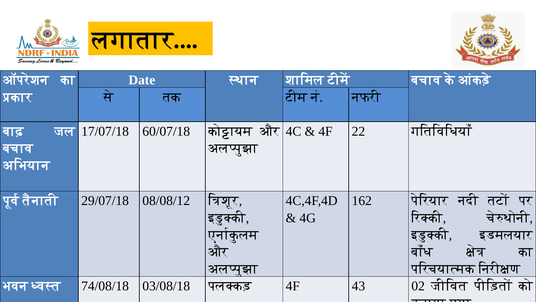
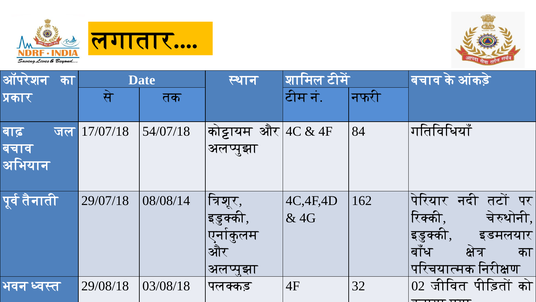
60/07/18: 60/07/18 -> 54/07/18 (166, 131)
22: 22 -> 84 (358, 131)
08/08/12: 08/08/12 -> 08/08/14 (166, 201)
43: 43 -> 32 (358, 286)
74/08/18: 74/08/18 -> 29/08/18 (105, 286)
